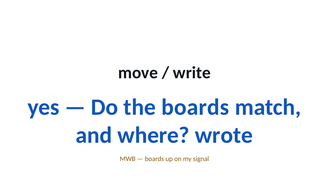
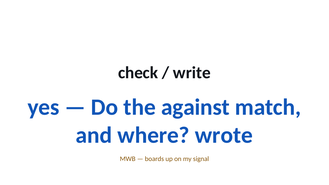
move: move -> check (138, 73)
the boards: boards -> against (195, 107)
